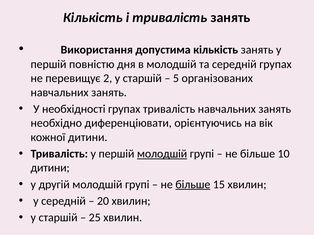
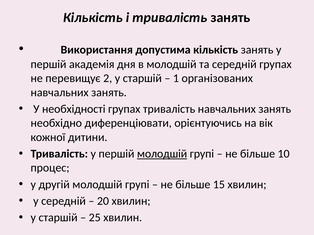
повністю: повністю -> академія (92, 64)
5: 5 -> 1 (176, 78)
дитини: дитини -> процес (50, 168)
більше underline: present -> none (193, 185)
